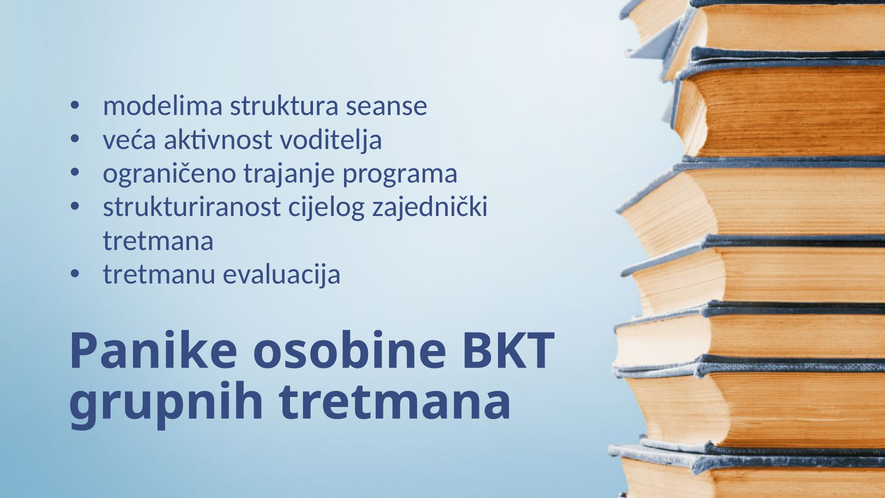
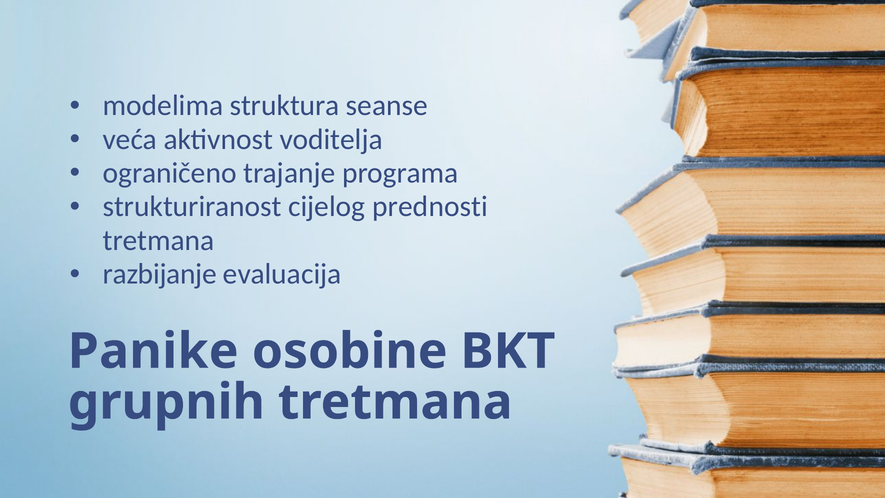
zajednički: zajednički -> prednosti (430, 207)
tretmanu: tretmanu -> razbijanje (160, 274)
